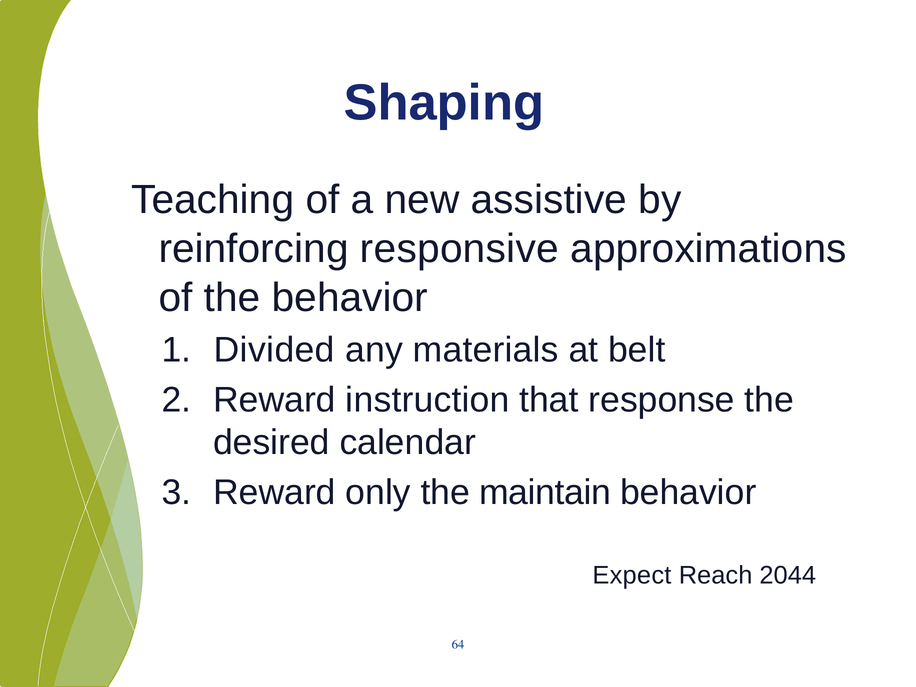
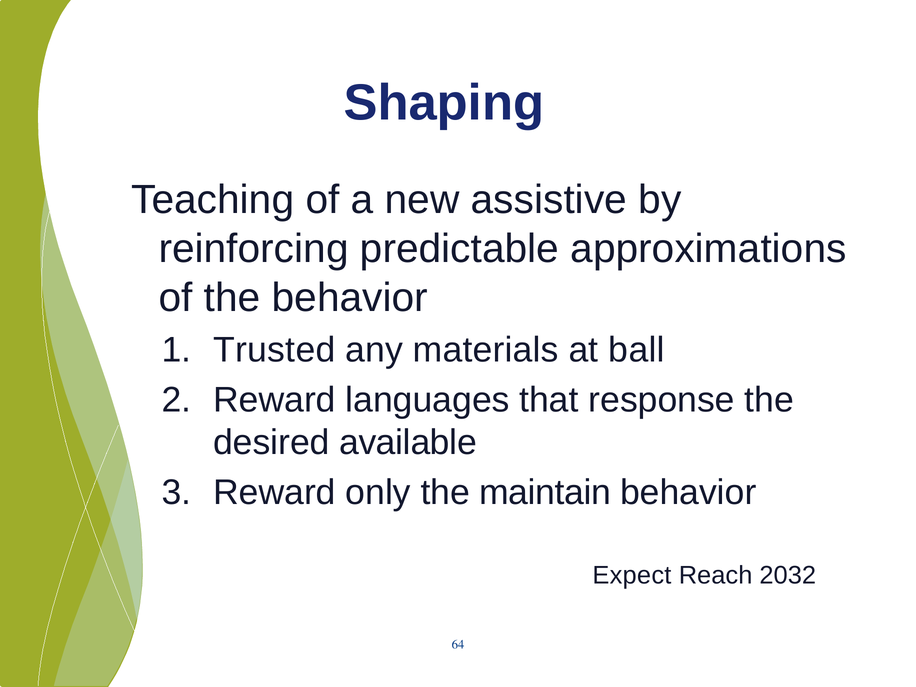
responsive: responsive -> predictable (460, 249)
Divided: Divided -> Trusted (274, 350)
belt: belt -> ball (637, 350)
instruction: instruction -> languages (428, 400)
calendar: calendar -> available (408, 443)
2044: 2044 -> 2032 (788, 575)
